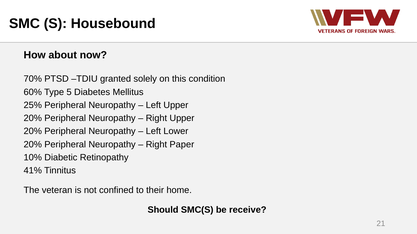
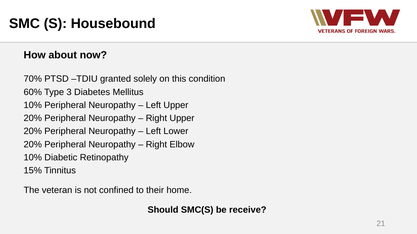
5: 5 -> 3 (69, 92)
25%: 25% -> 10% (33, 105)
Paper: Paper -> Elbow (182, 145)
41%: 41% -> 15% (33, 171)
